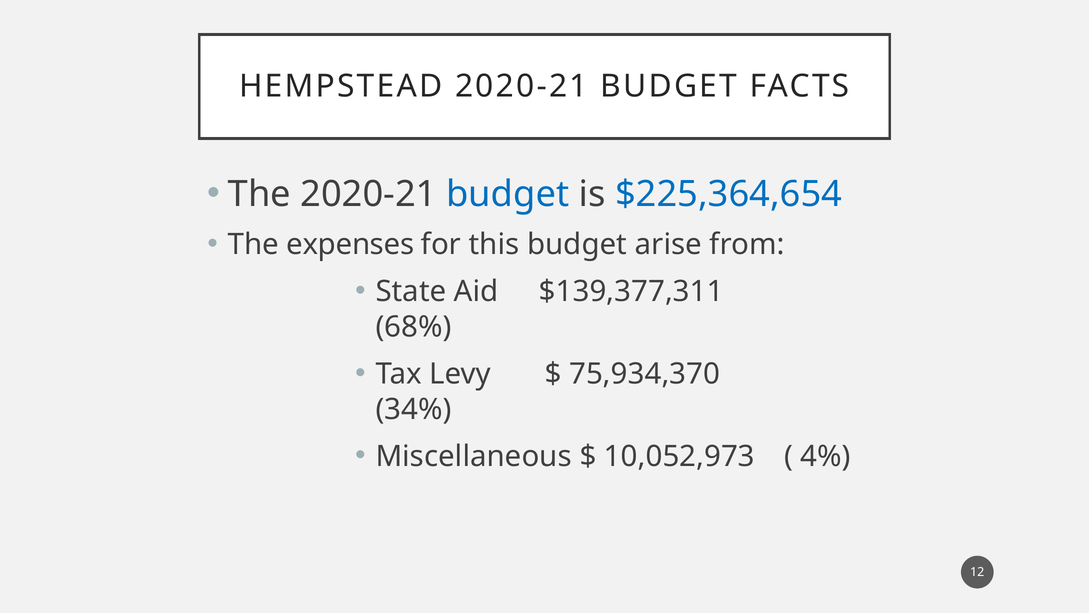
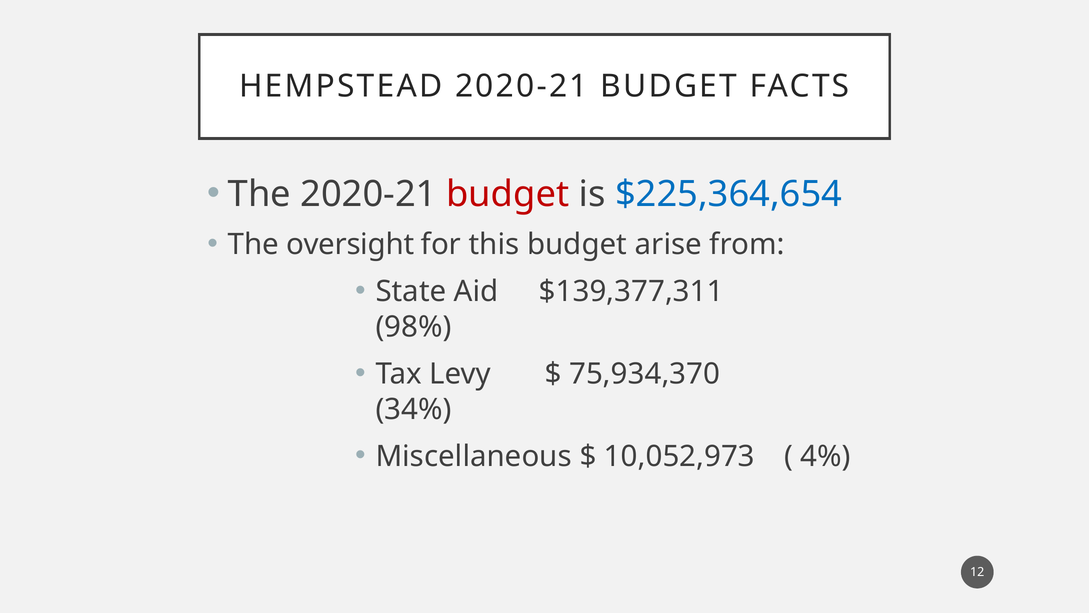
budget colour: blue -> red (508, 194)
expenses: expenses -> oversight (350, 245)
68%: 68% -> 98% (414, 327)
